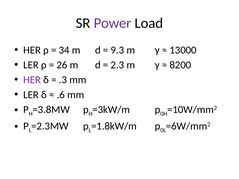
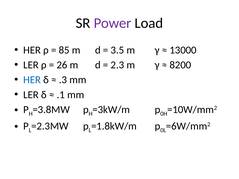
34: 34 -> 85 (64, 50)
9.3: 9.3 -> 3.5 (117, 50)
HER colour: purple -> blue (32, 80)
.6: .6 -> .1 (61, 95)
